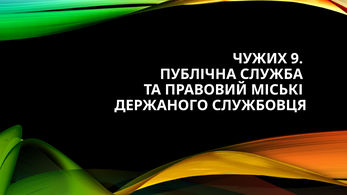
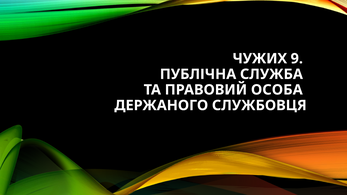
МІСЬКІ: МІСЬКІ -> ОСОБА (277, 90)
